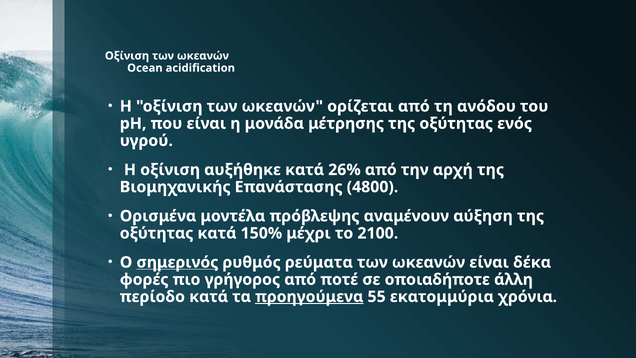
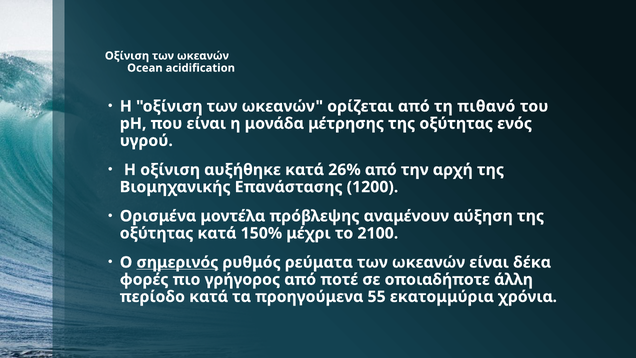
ανόδου: ανόδου -> πιθανό (486, 106)
4800: 4800 -> 1200 (372, 187)
προηγούμενα underline: present -> none (309, 297)
